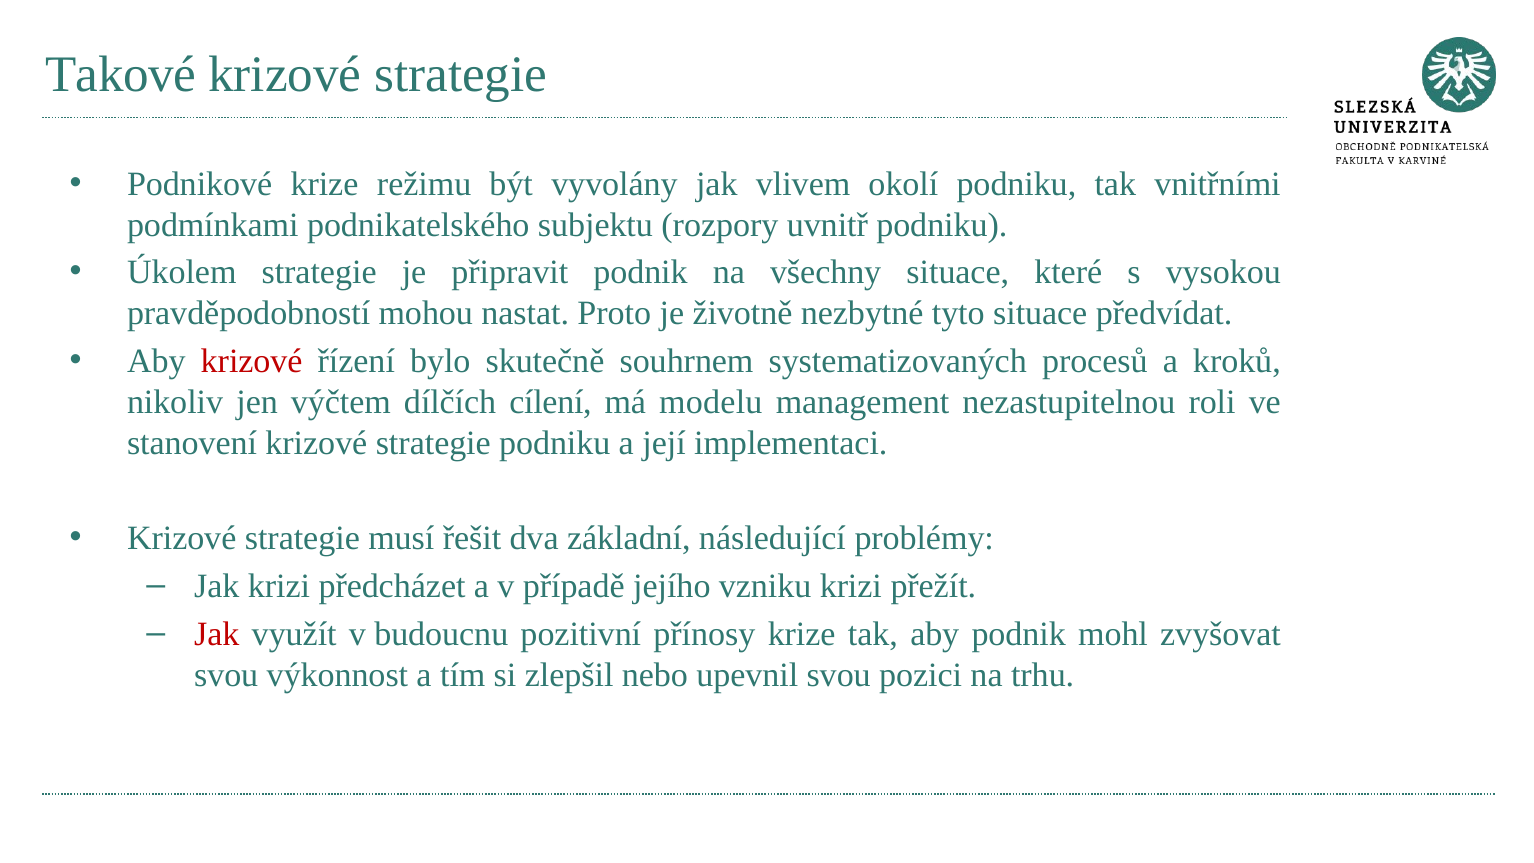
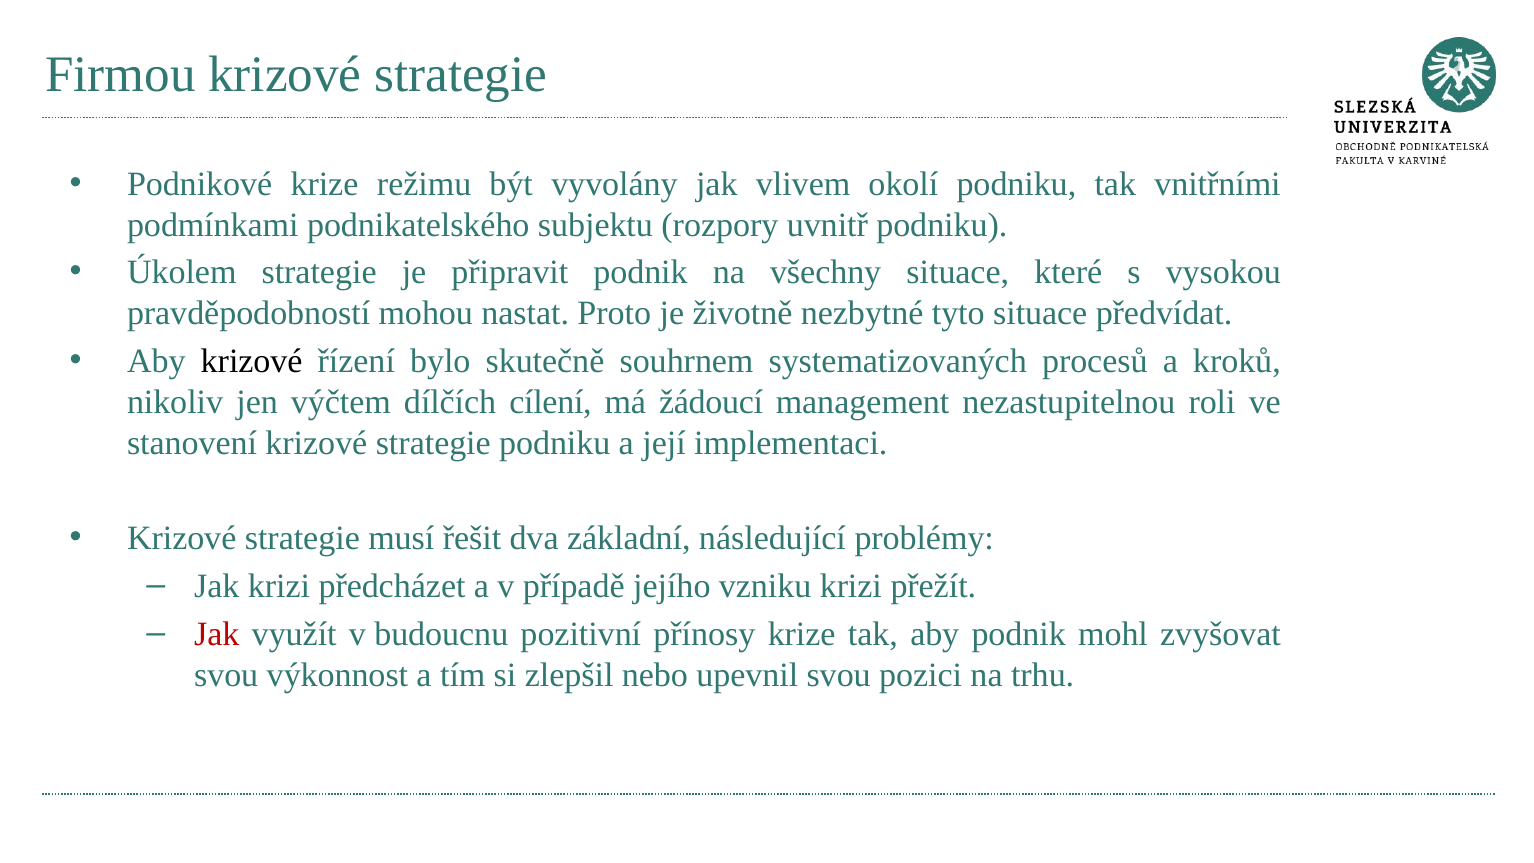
Takové: Takové -> Firmou (120, 75)
krizové colour: red -> black (252, 361)
modelu: modelu -> žádoucí (711, 402)
